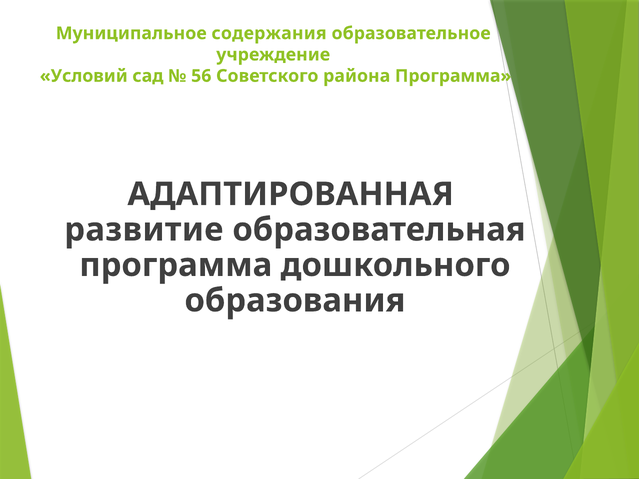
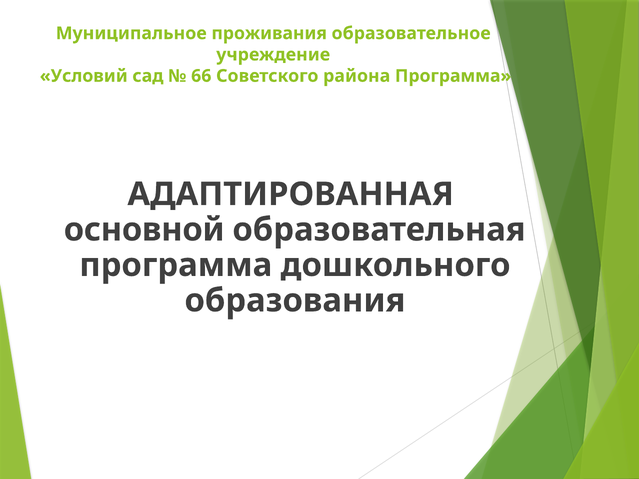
содержания: содержания -> проживания (269, 33)
56: 56 -> 66 (201, 76)
развитие: развитие -> основной (144, 230)
